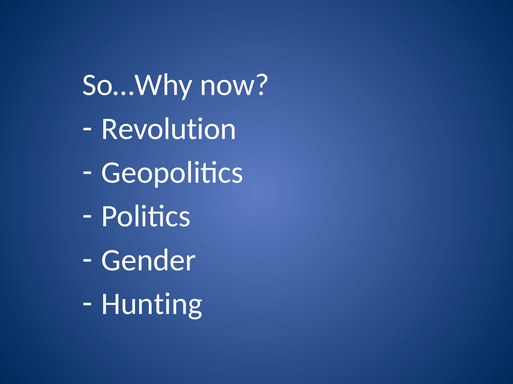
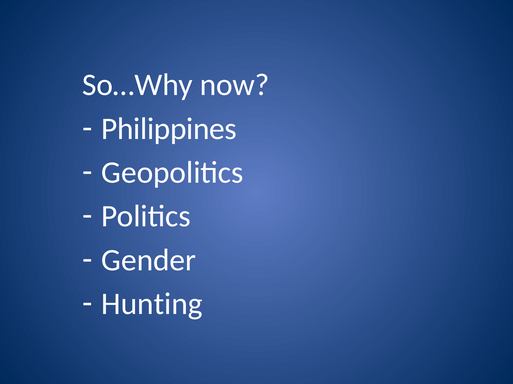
Revolution: Revolution -> Philippines (169, 129)
